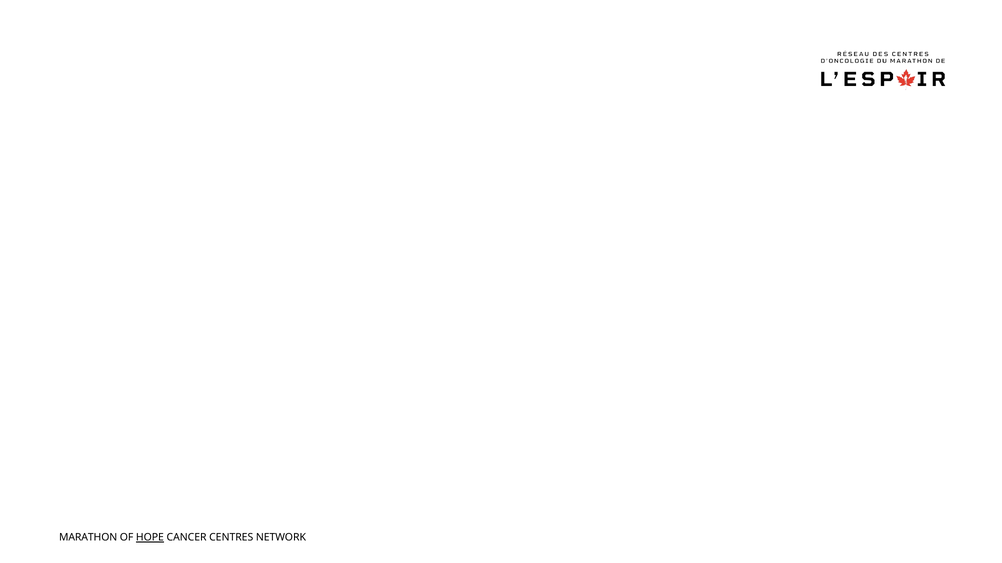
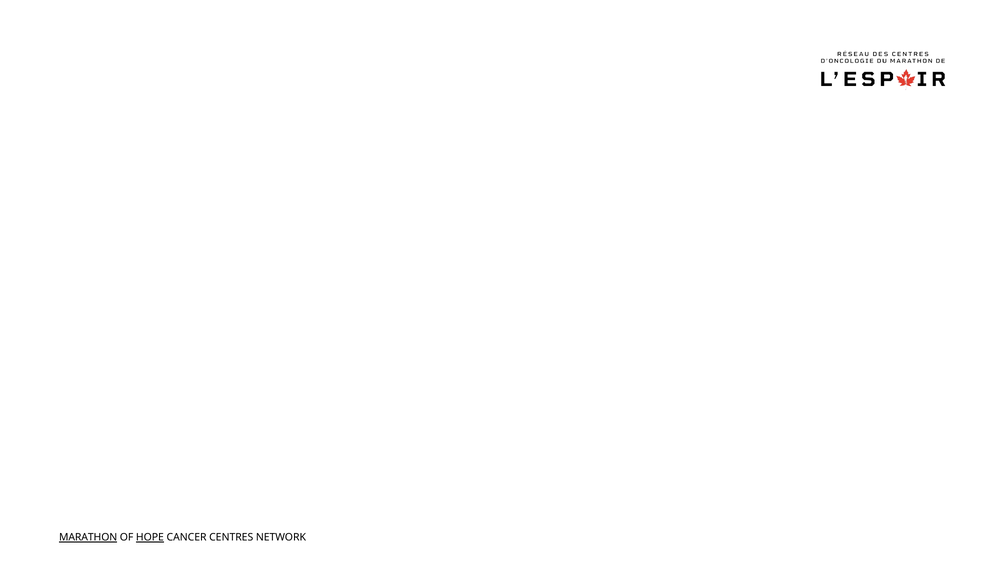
MARATHON underline: none -> present (88, 538)
